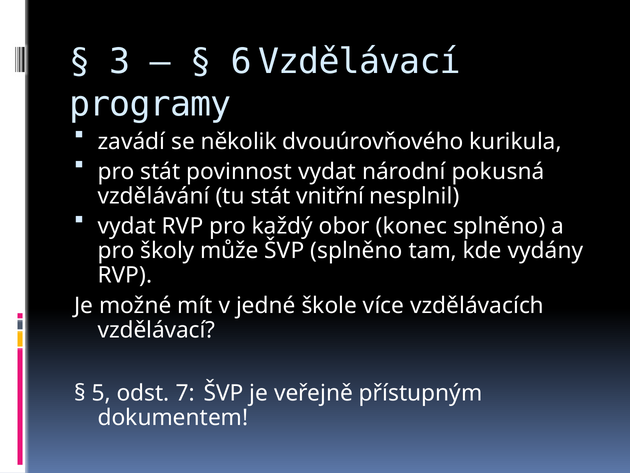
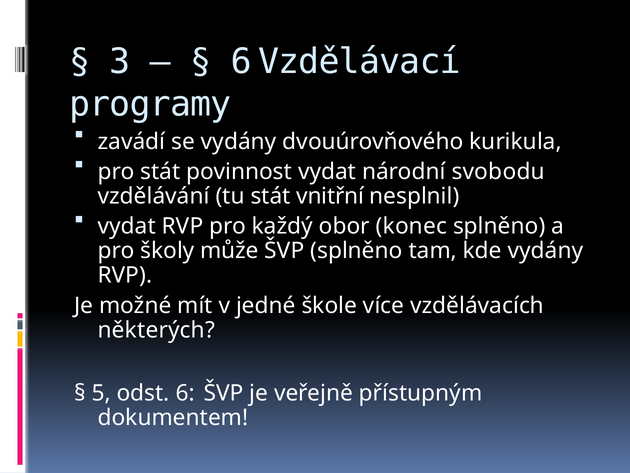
se několik: několik -> vydány (239, 141)
pokusná: pokusná -> svobodu (498, 171)
vzdělávací: vzdělávací -> některých (156, 330)
7: 7 -> 6 (185, 393)
